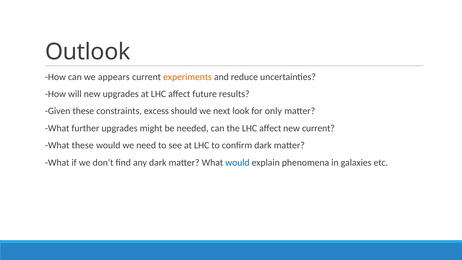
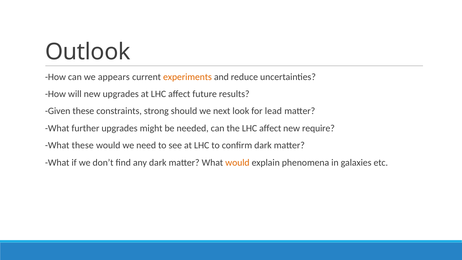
excess: excess -> strong (156, 111)
only: only -> lead (273, 111)
new current: current -> require (318, 128)
would colour: blue -> orange (237, 162)
